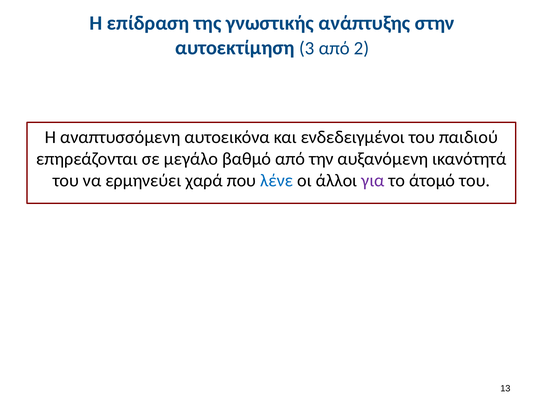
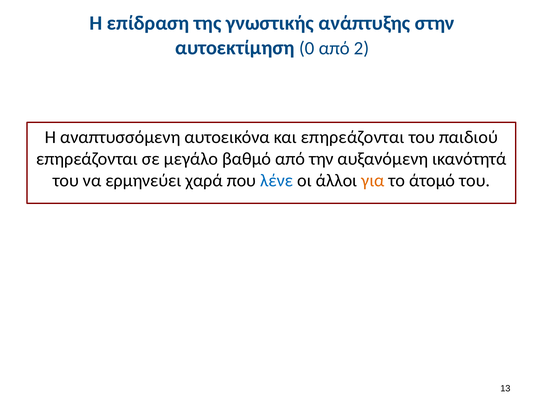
3: 3 -> 0 (307, 48)
και ενδεδειγμένοι: ενδεδειγμένοι -> επηρεάζονται (353, 137)
για colour: purple -> orange (373, 181)
